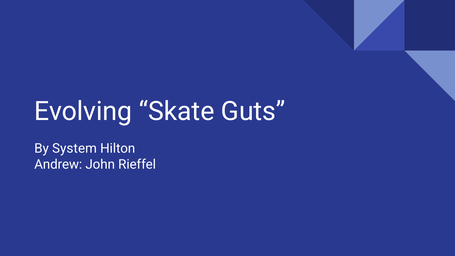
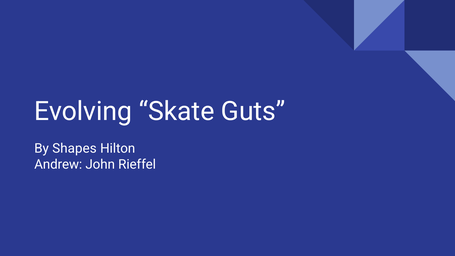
System: System -> Shapes (74, 149)
